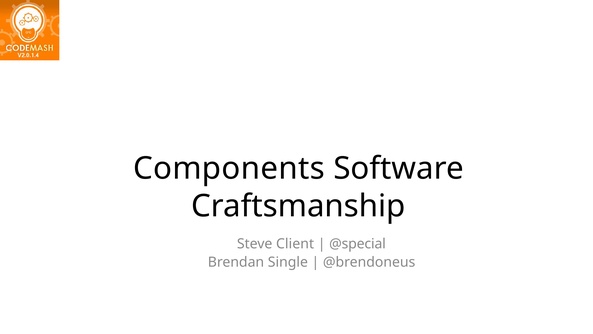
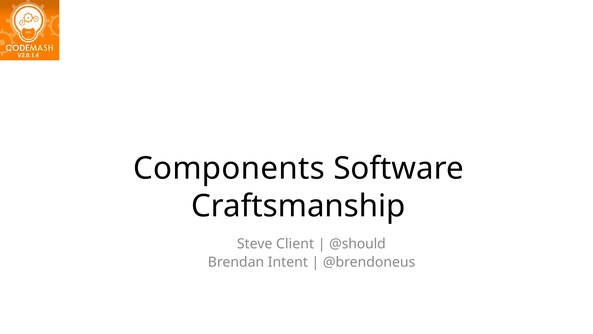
@special: @special -> @should (358, 243)
Single: Single -> Intent (288, 262)
